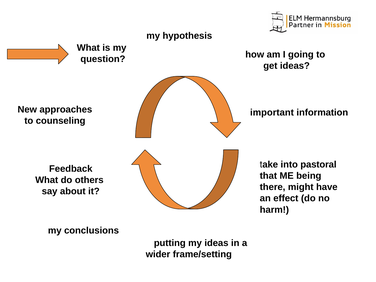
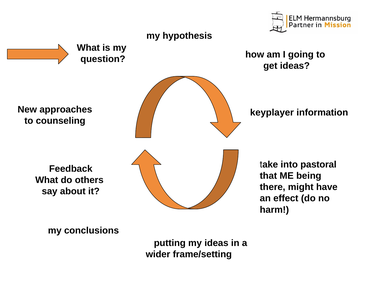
important: important -> keyplayer (272, 112)
